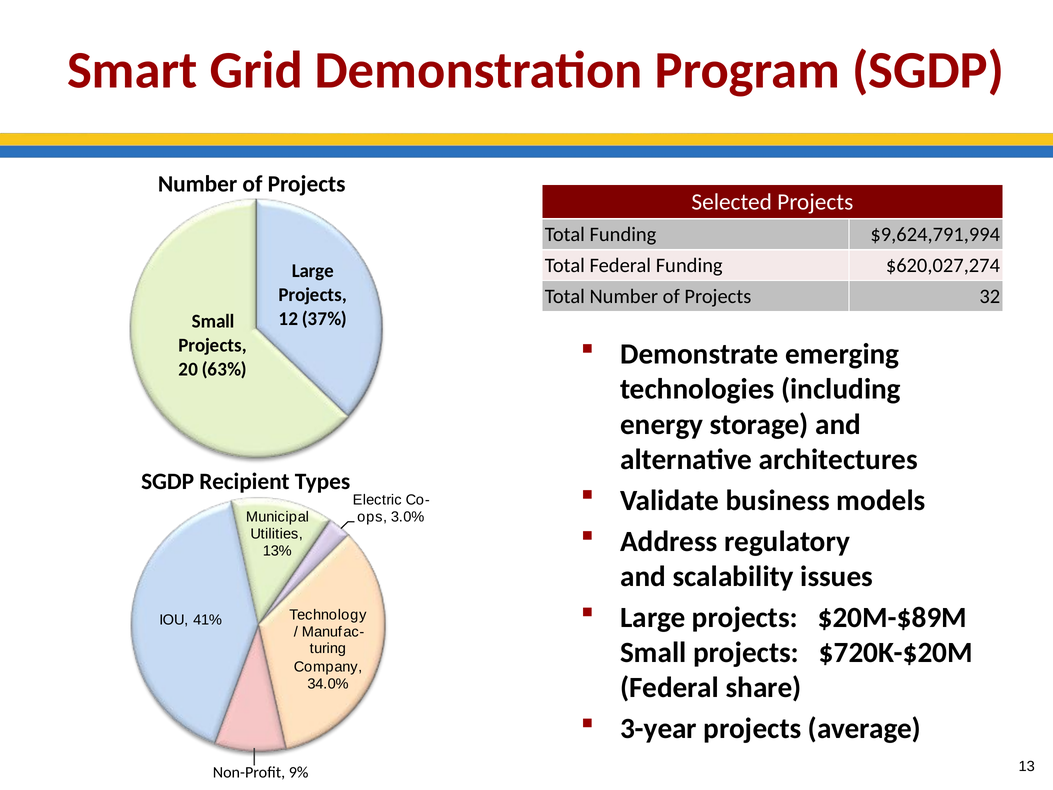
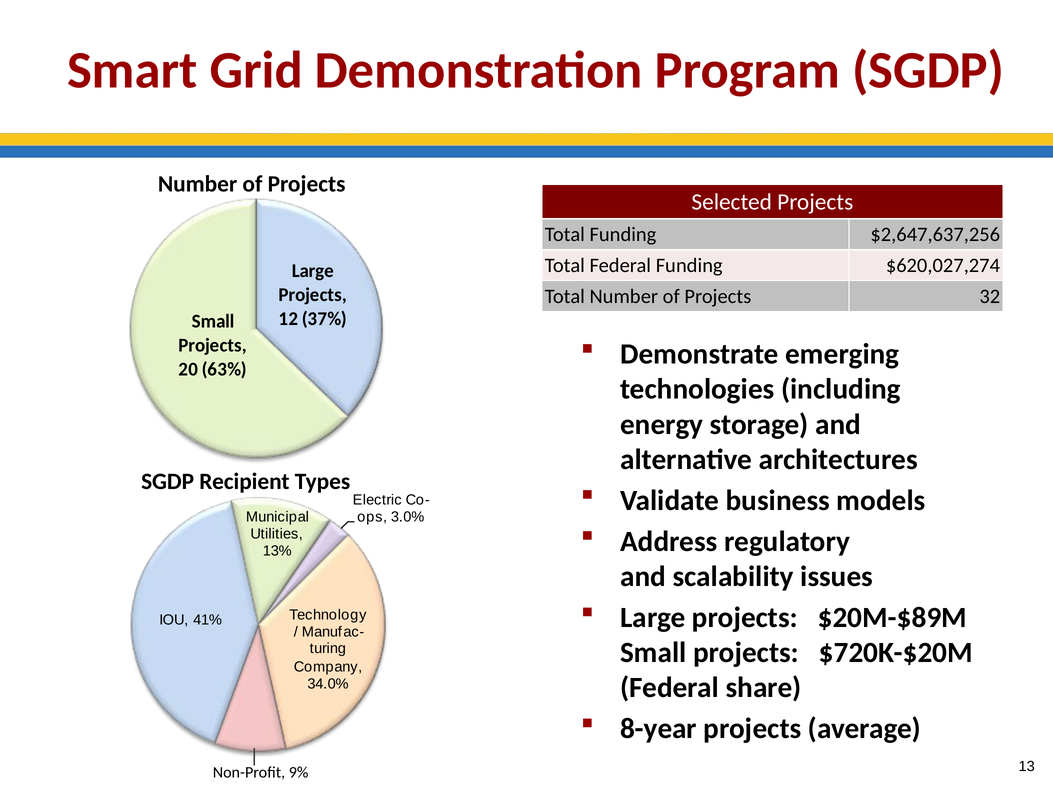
$9,624,791,994: $9,624,791,994 -> $2,647,637,256 (935, 235)
3-year: 3-year -> 8-year (659, 729)
